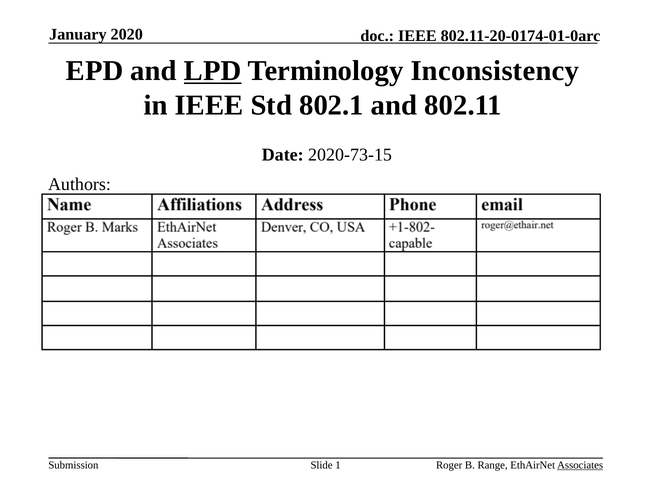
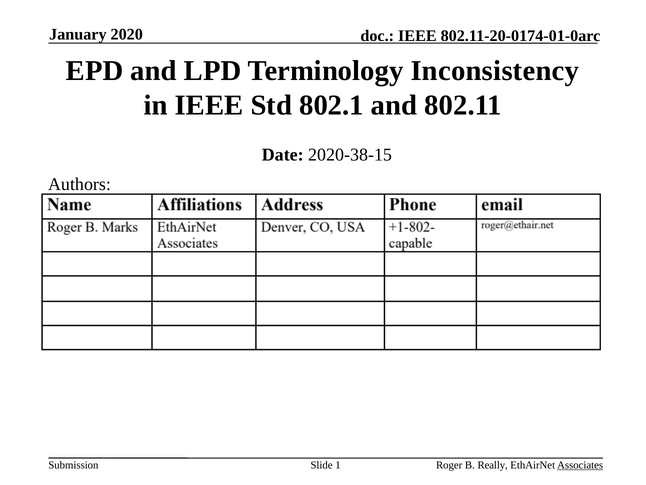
LPD underline: present -> none (213, 71)
2020-73-15: 2020-73-15 -> 2020-38-15 (350, 155)
Range: Range -> Really (493, 465)
